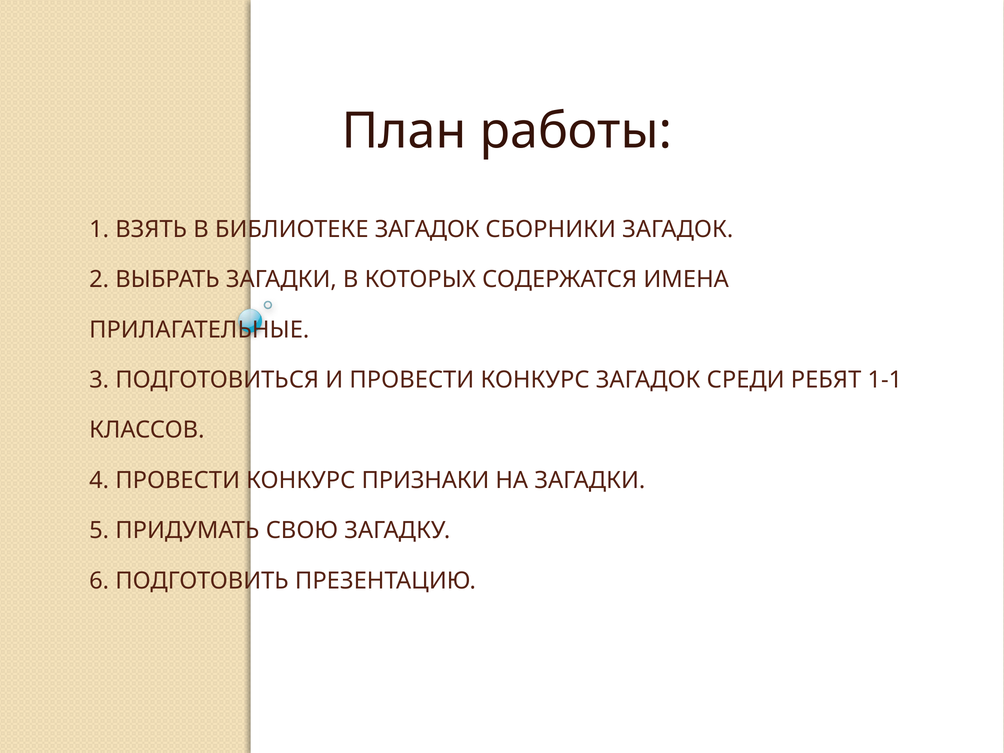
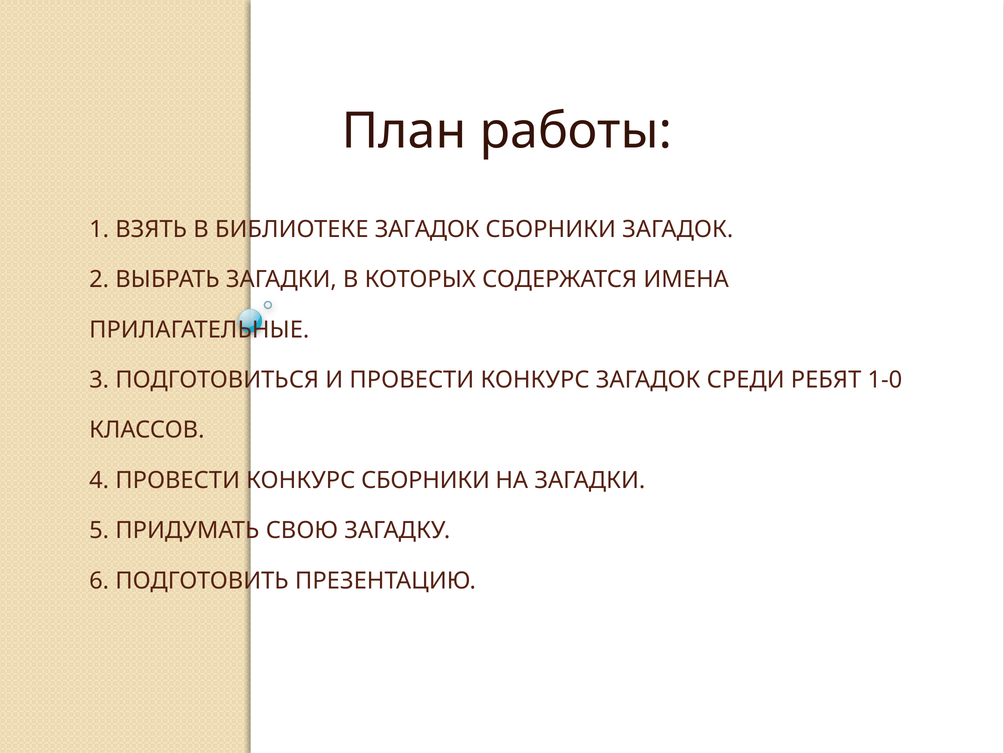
1-1: 1-1 -> 1-0 (885, 380)
КОНКУРС ПРИЗНАКИ: ПРИЗНАКИ -> СБОРНИКИ (426, 480)
